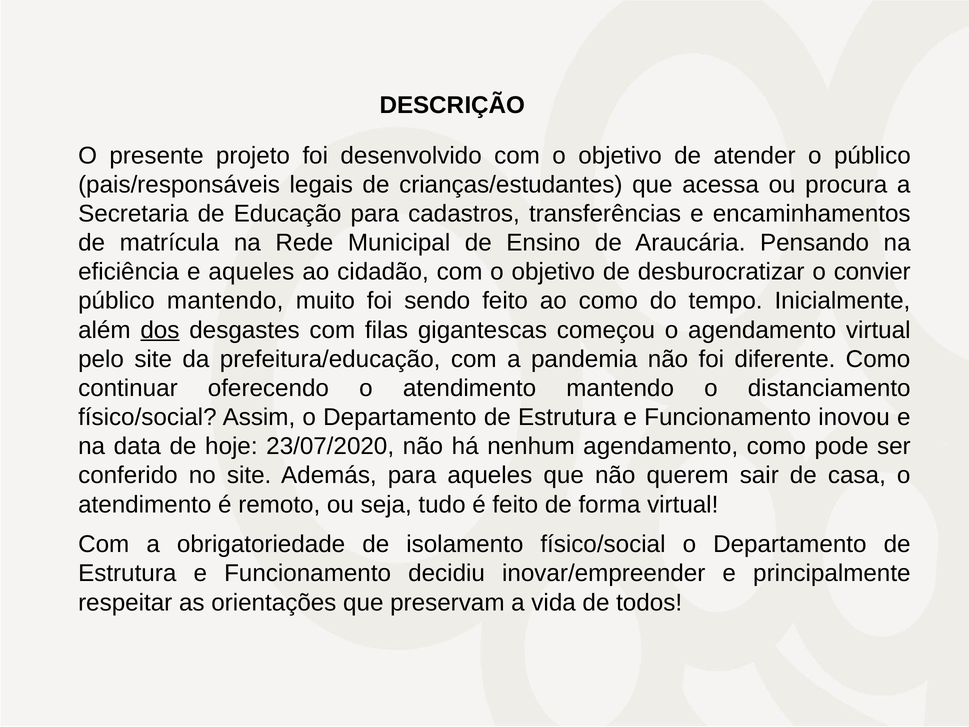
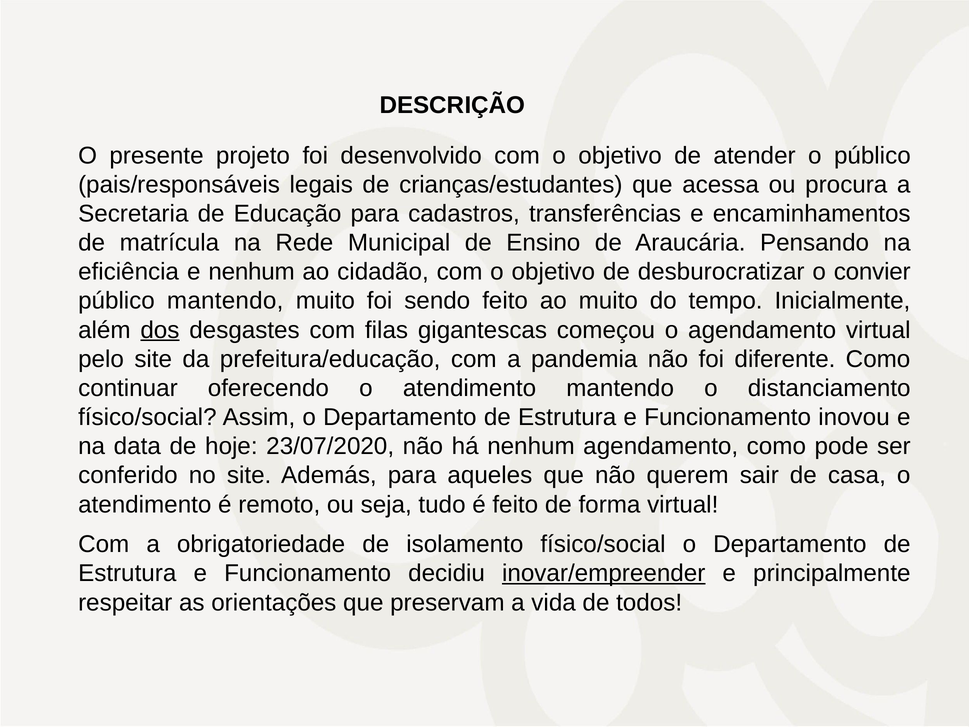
e aqueles: aqueles -> nenhum (252, 272)
ao como: como -> muito (608, 301)
inovar/empreender underline: none -> present (604, 573)
